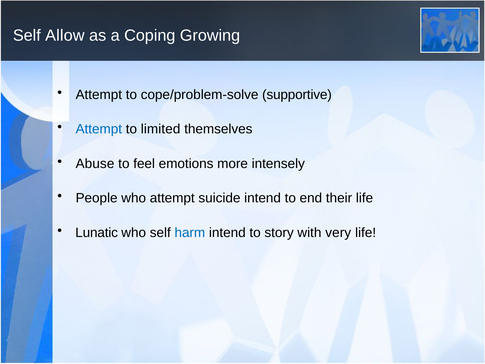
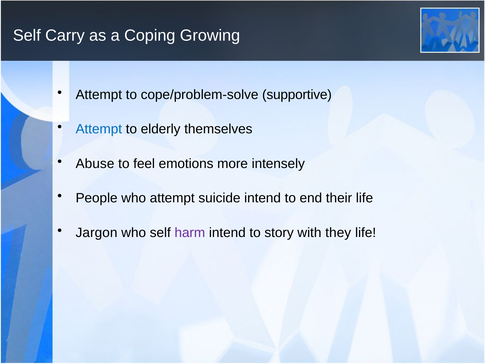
Allow: Allow -> Carry (65, 35)
limited: limited -> elderly (161, 129)
Lunatic: Lunatic -> Jargon (97, 232)
harm colour: blue -> purple (190, 232)
very: very -> they (338, 232)
